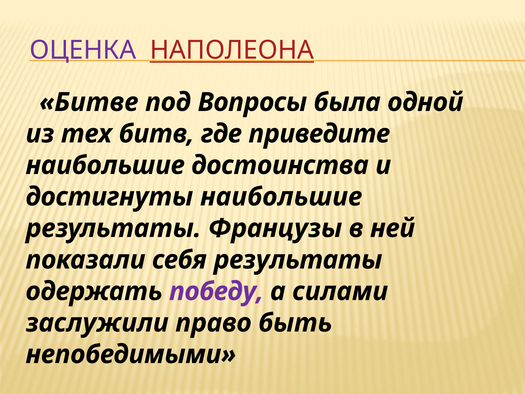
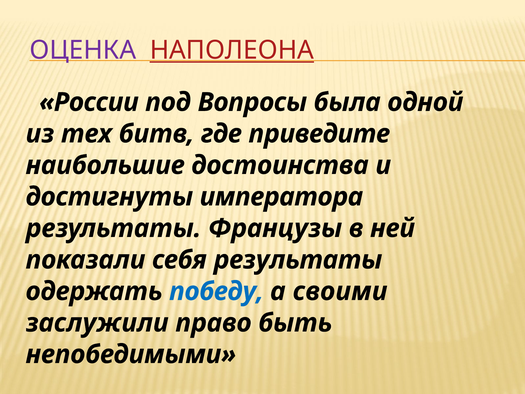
Битве: Битве -> России (89, 102)
достигнуты наибольшие: наибольшие -> императора (281, 197)
победу colour: purple -> blue (216, 291)
силами: силами -> своими (340, 291)
